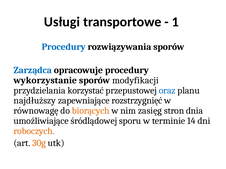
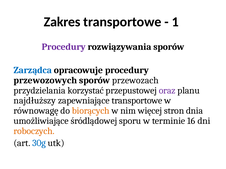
Usługi: Usługi -> Zakres (62, 22)
Procedury colour: blue -> purple (64, 47)
wykorzystanie: wykorzystanie -> przewozowych (45, 81)
modyfikacji: modyfikacji -> przewozach (135, 81)
oraz colour: blue -> purple (167, 91)
zapewniające rozstrzygnięć: rozstrzygnięć -> transportowe (137, 101)
zasięg: zasięg -> więcej (150, 111)
14: 14 -> 16 (191, 121)
30g colour: orange -> blue (39, 143)
